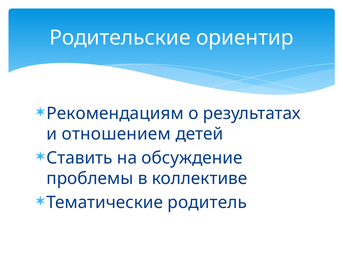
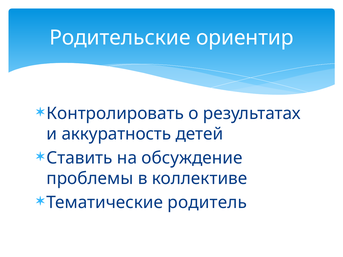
Рекомендациям: Рекомендациям -> Контролировать (115, 114)
отношением: отношением -> аккуратность (116, 134)
